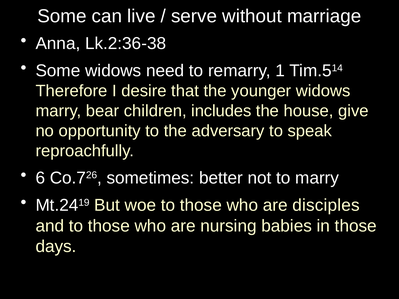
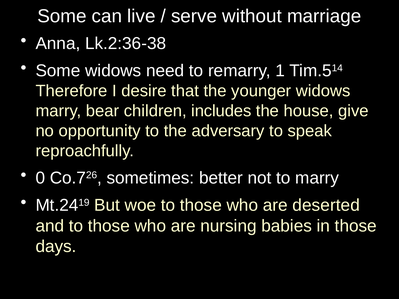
6: 6 -> 0 (40, 178)
disciples: disciples -> deserted (326, 205)
